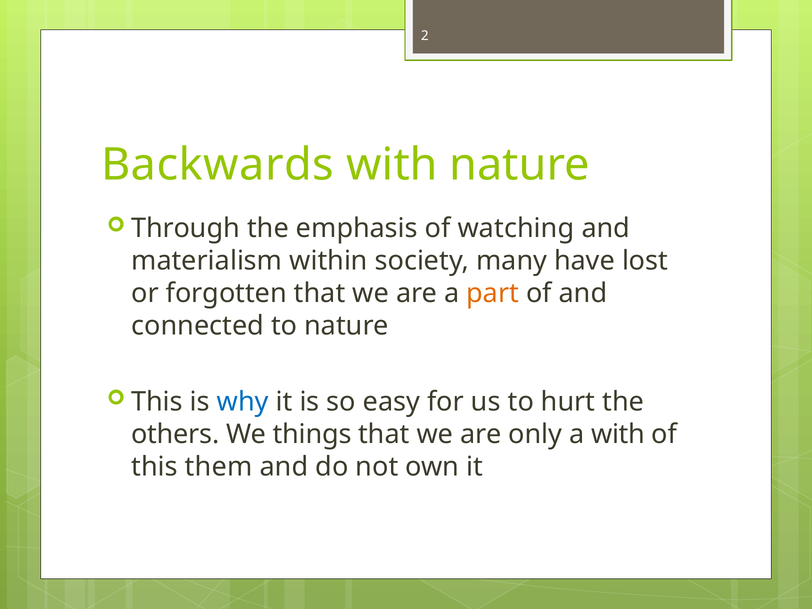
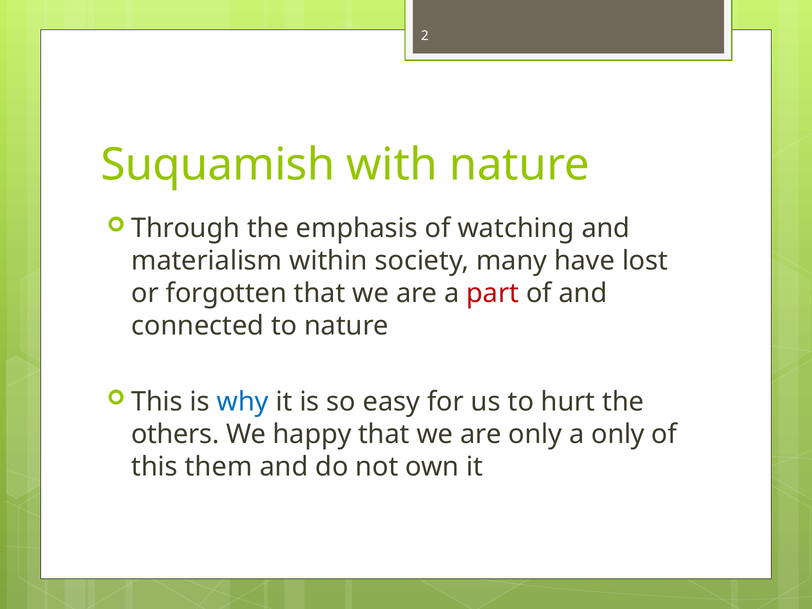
Backwards: Backwards -> Suquamish (218, 165)
part colour: orange -> red (493, 294)
things: things -> happy (312, 434)
a with: with -> only (618, 434)
